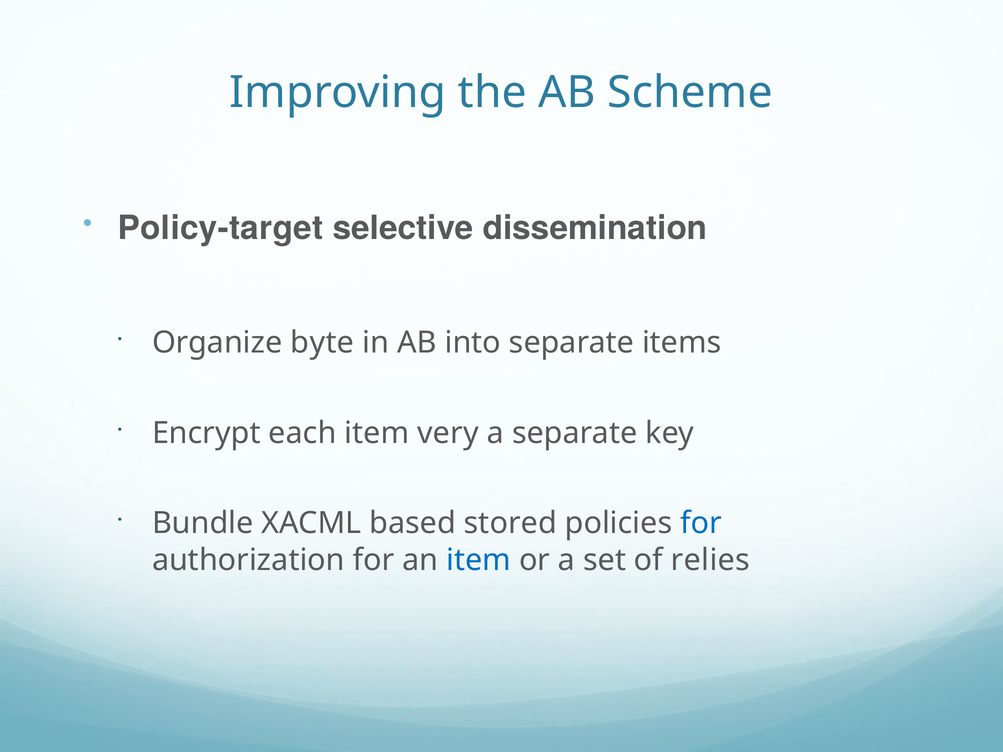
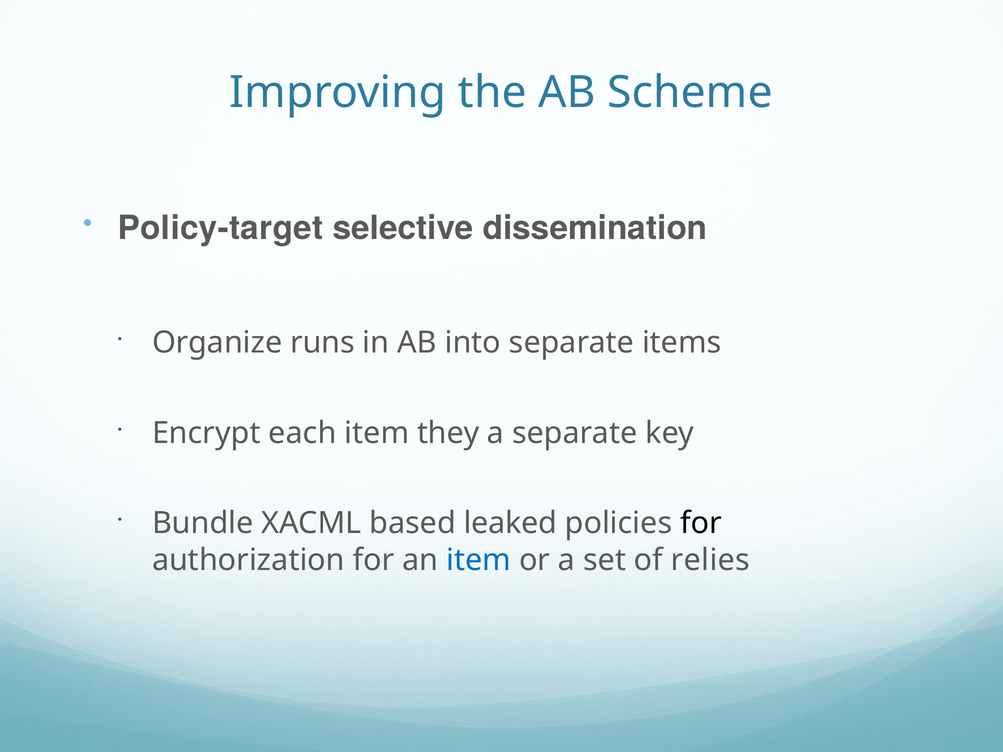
byte: byte -> runs (323, 343)
very: very -> they (448, 433)
stored: stored -> leaked (510, 523)
for colour: blue -> black (701, 523)
